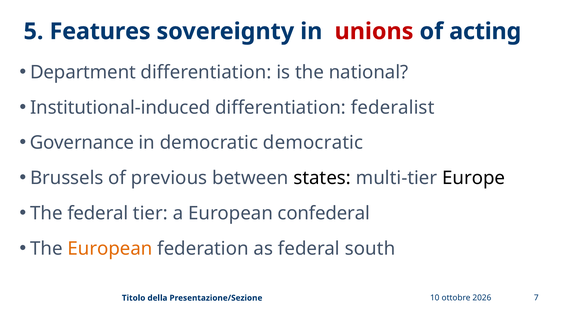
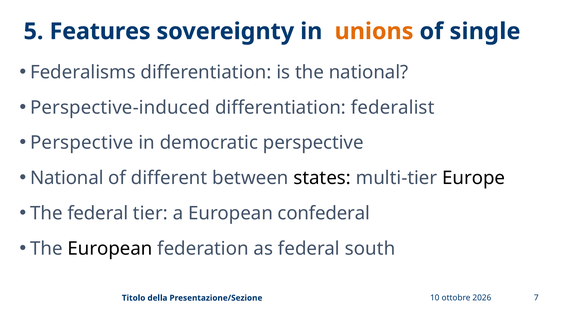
unions colour: red -> orange (374, 31)
acting: acting -> single (485, 31)
Department: Department -> Federalisms (83, 72)
Institutional-induced: Institutional-induced -> Perspective-induced (120, 108)
Governance: Governance -> Perspective (82, 143)
democratic democratic: democratic -> perspective (313, 143)
Brussels: Brussels -> National (67, 178)
previous: previous -> different (169, 178)
European colour: orange -> black (110, 249)
